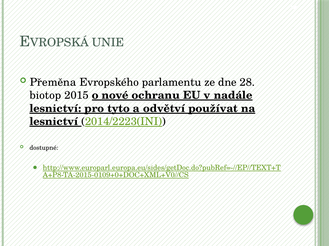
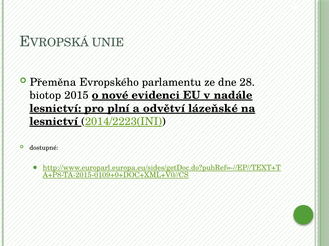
ochranu: ochranu -> evidenci (156, 96)
tyto: tyto -> plní (119, 109)
používat: používat -> lázeňské (213, 109)
